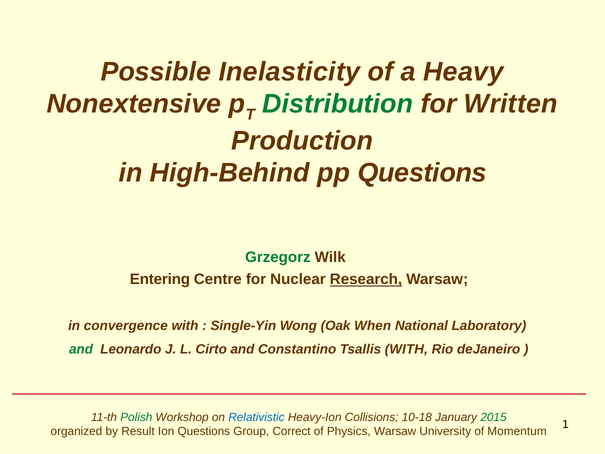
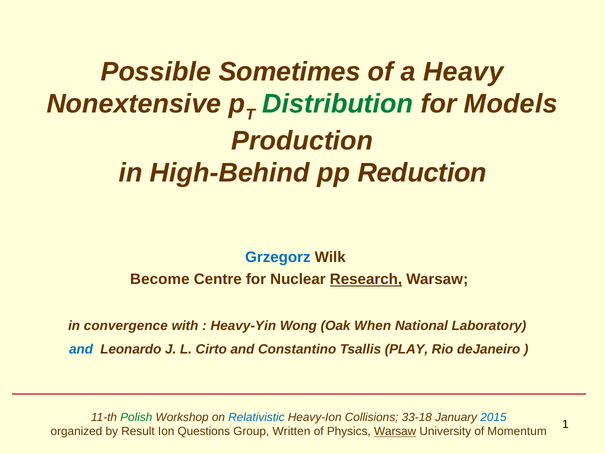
Inelasticity: Inelasticity -> Sometimes (290, 72)
Written: Written -> Models (511, 104)
pp Questions: Questions -> Reduction (422, 173)
Grzegorz colour: green -> blue (278, 257)
Entering: Entering -> Become (160, 279)
Single-Yin: Single-Yin -> Heavy-Yin (243, 325)
and colour: green -> blue (81, 349)
Tsallis WITH: WITH -> PLAY (406, 349)
10-18: 10-18 -> 33-18 (417, 417)
2015 colour: green -> blue (493, 417)
Correct: Correct -> Written (291, 431)
Warsaw underline: none -> present (395, 431)
